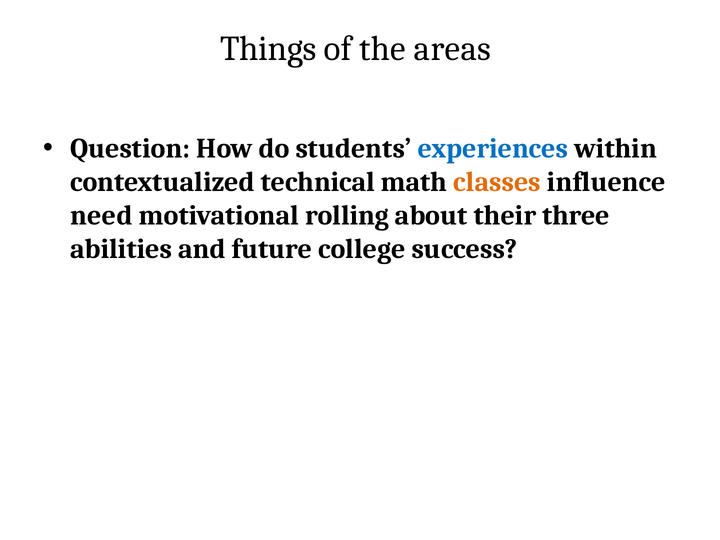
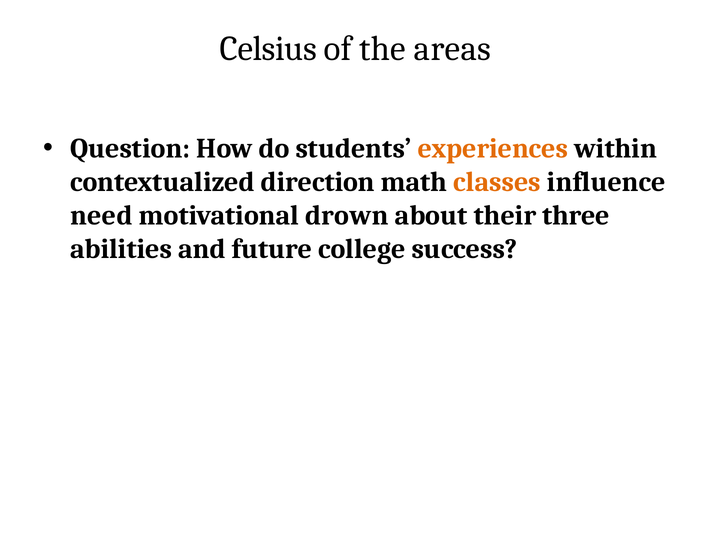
Things: Things -> Celsius (268, 49)
experiences colour: blue -> orange (493, 148)
technical: technical -> direction (318, 182)
rolling: rolling -> drown (347, 216)
